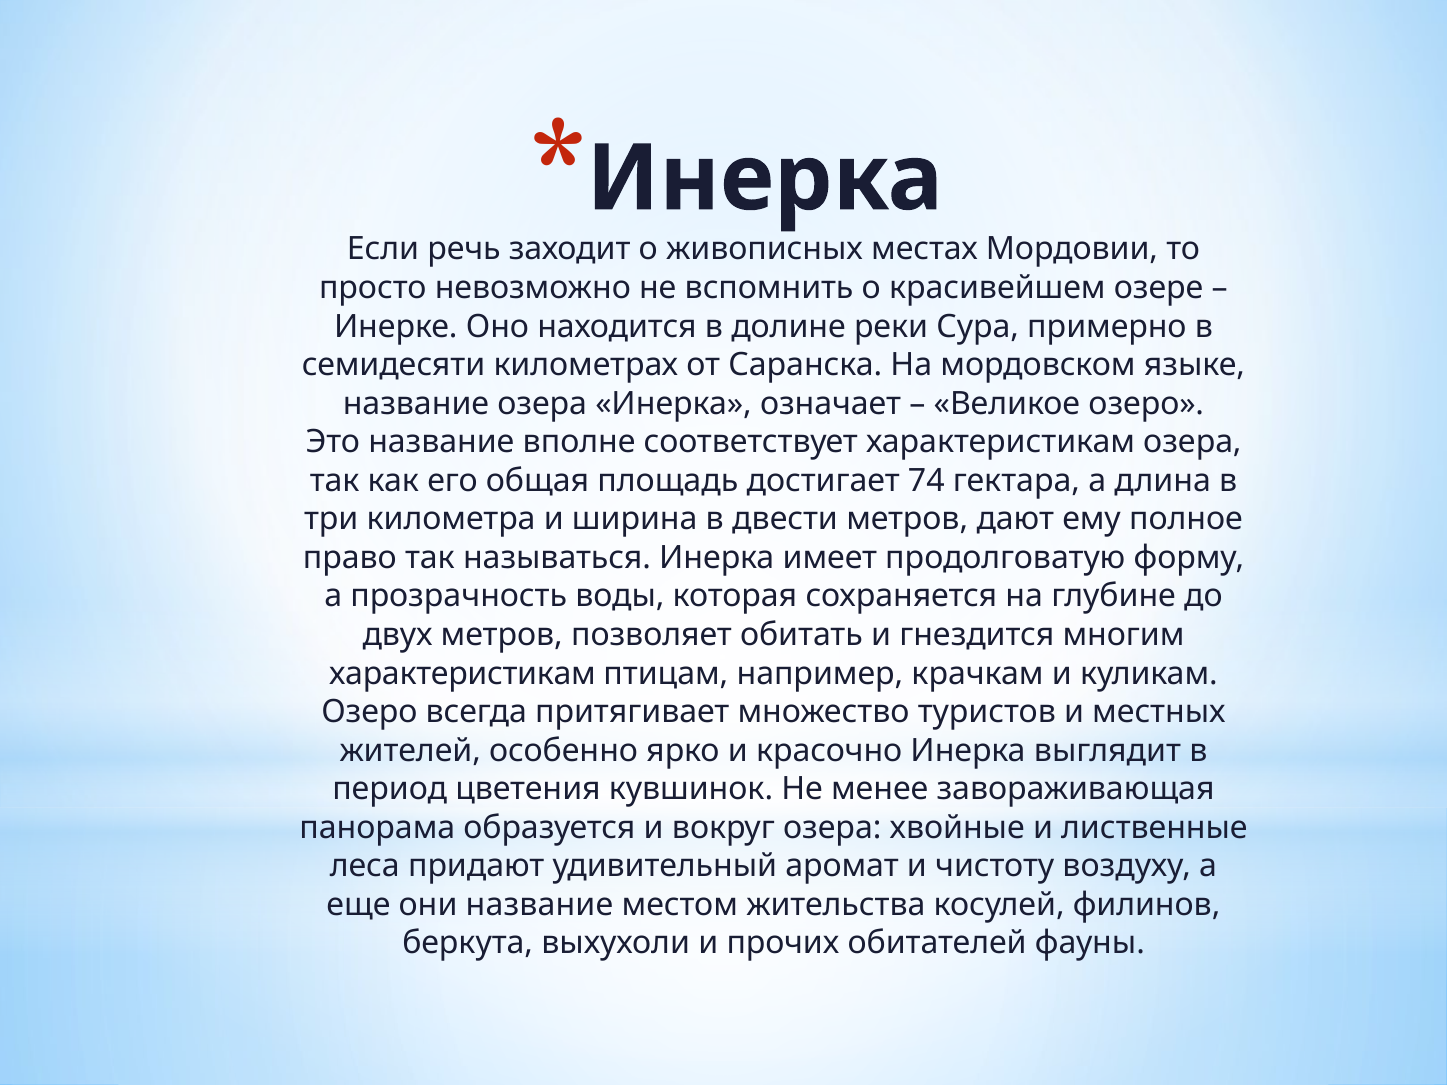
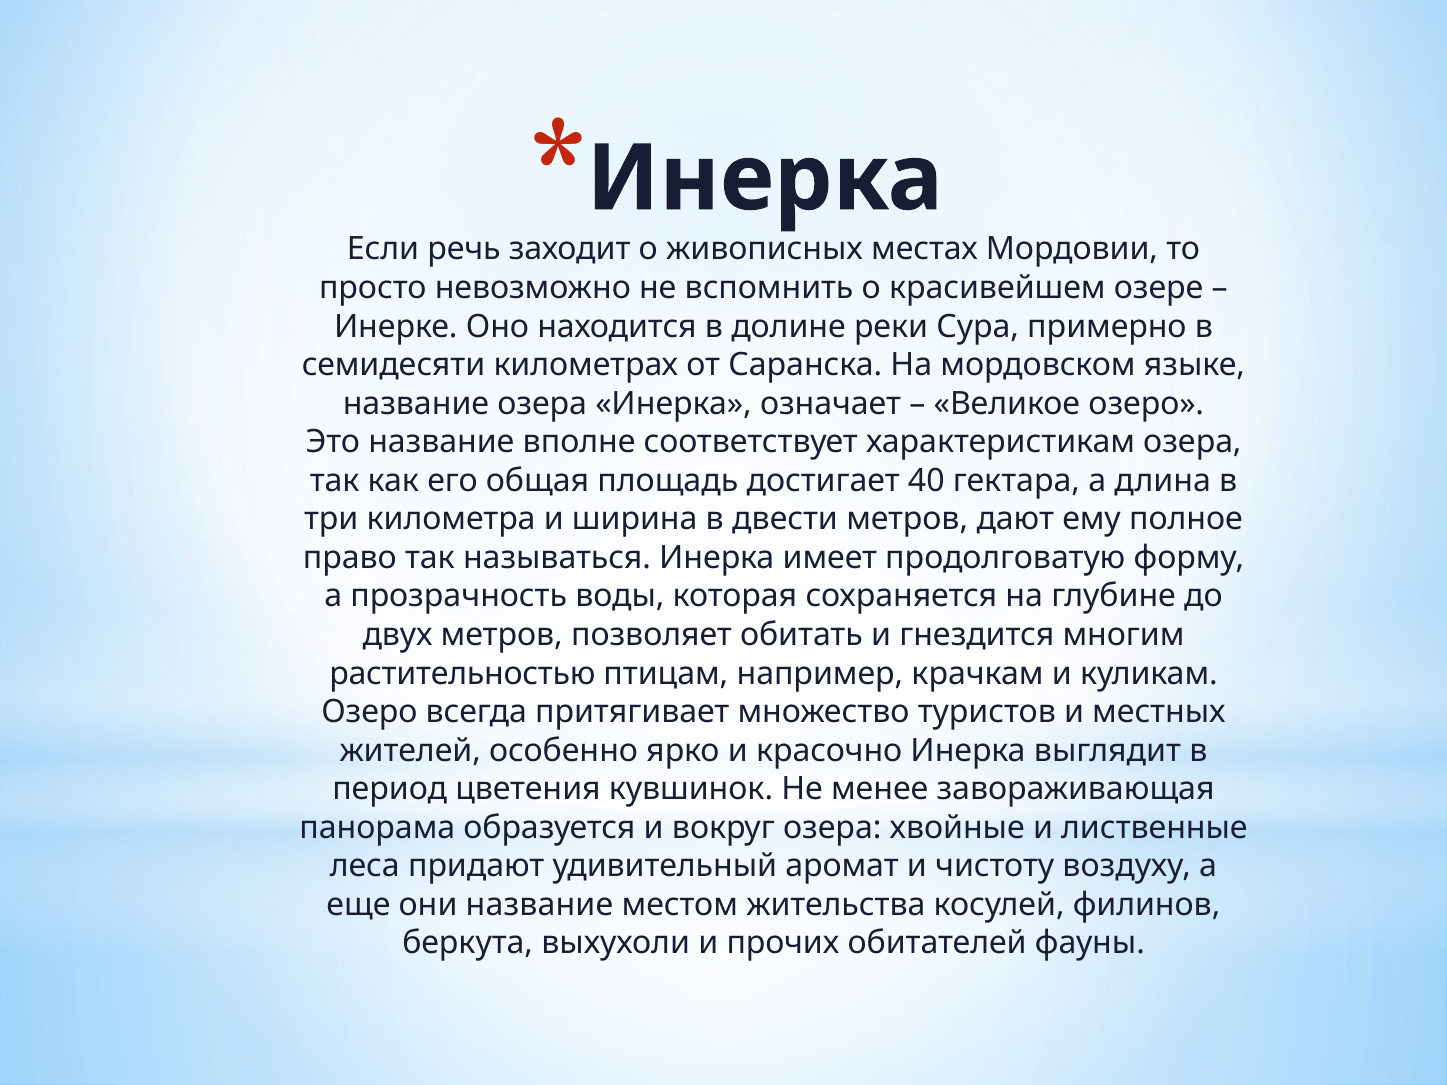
74: 74 -> 40 (926, 481)
характеристикам: характеристикам -> растительностью (462, 674)
